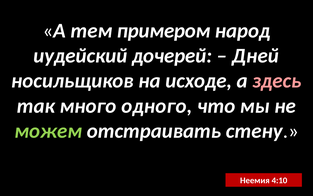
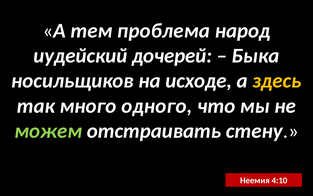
примером: примером -> проблема (164, 31)
Дней: Дней -> Быка (256, 56)
здесь colour: pink -> yellow (277, 81)
